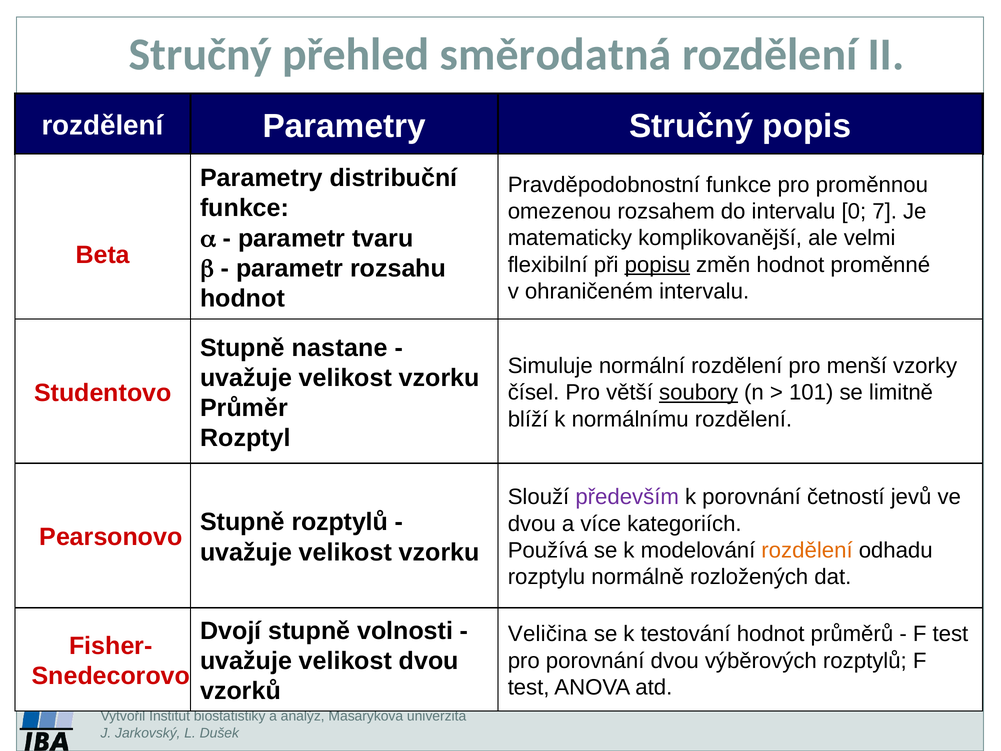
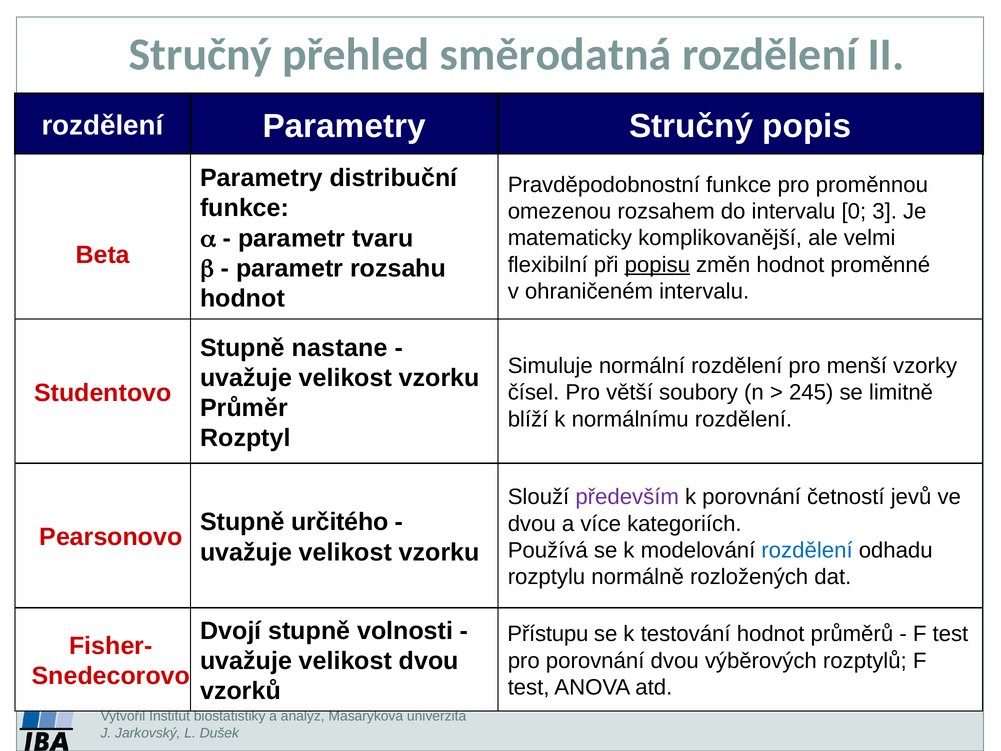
7: 7 -> 3 (885, 211)
soubory underline: present -> none (699, 393)
101: 101 -> 245 (811, 393)
Stupně rozptylů: rozptylů -> určitého (340, 522)
rozdělení colour: orange -> blue (807, 550)
Veličina: Veličina -> Přístupu (548, 634)
